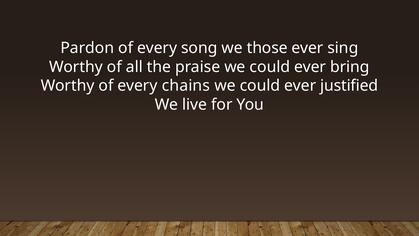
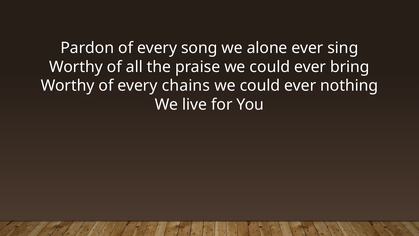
those: those -> alone (267, 48)
justified: justified -> nothing (349, 86)
